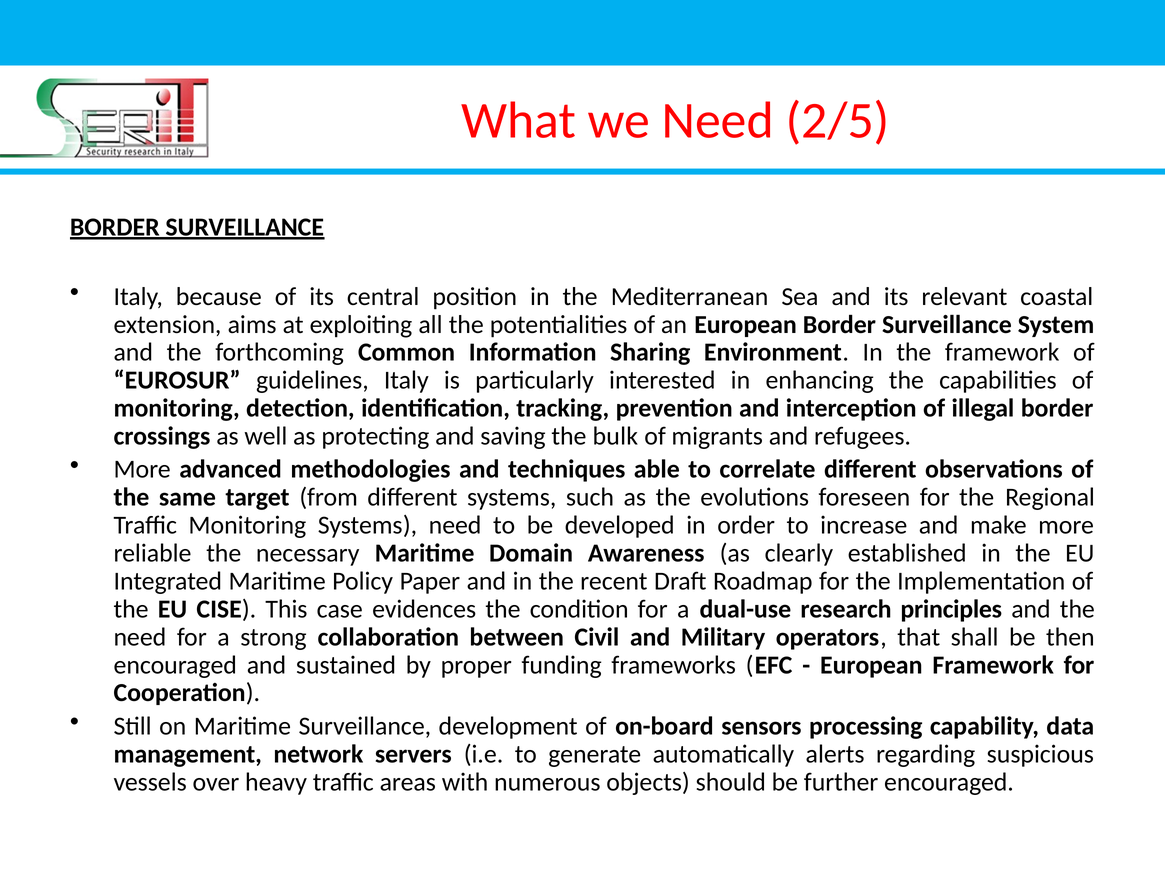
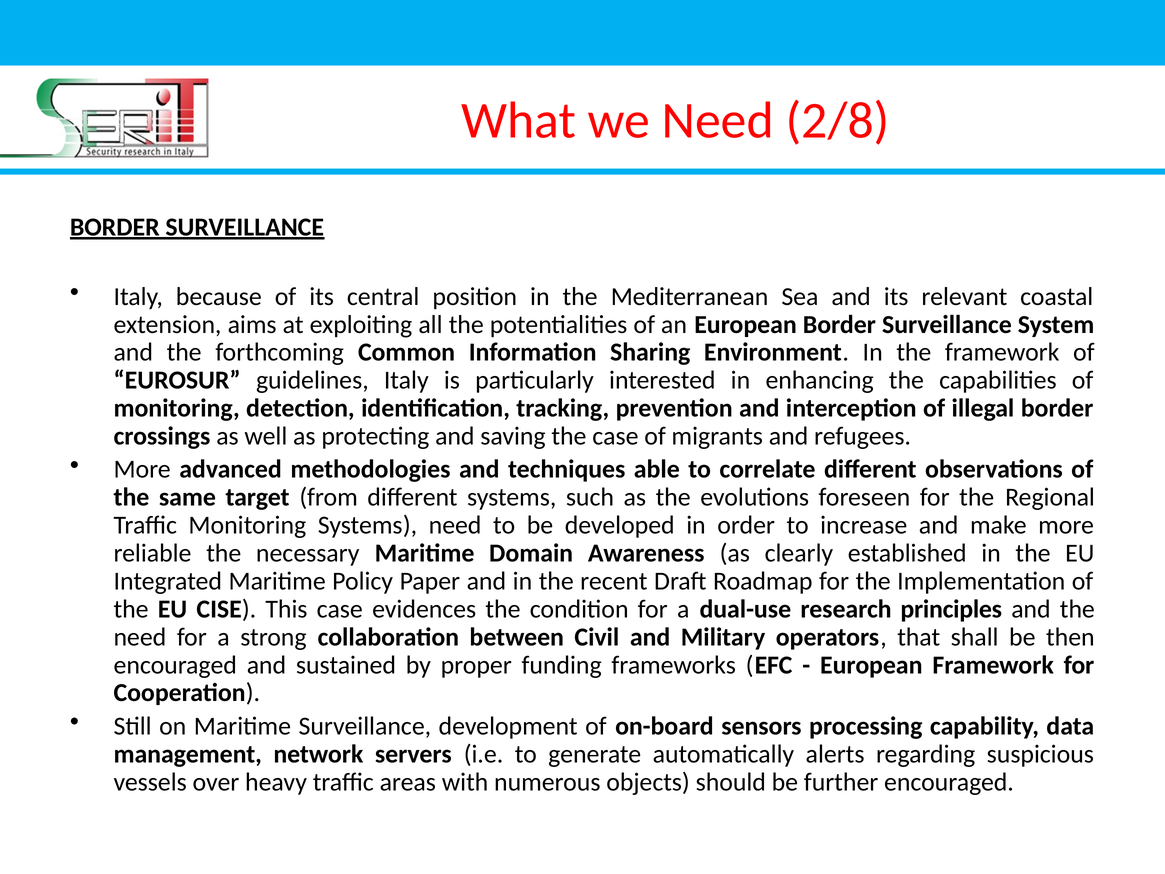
2/5: 2/5 -> 2/8 (838, 121)
the bulk: bulk -> case (615, 436)
